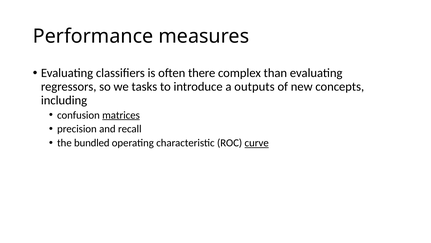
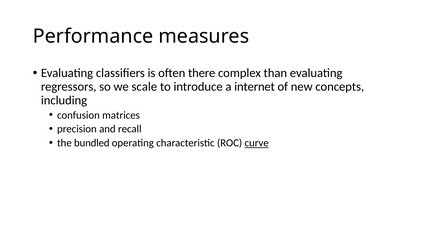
tasks: tasks -> scale (144, 86)
outputs: outputs -> internet (255, 86)
matrices underline: present -> none (121, 115)
